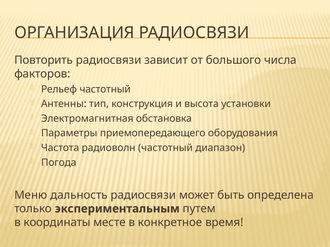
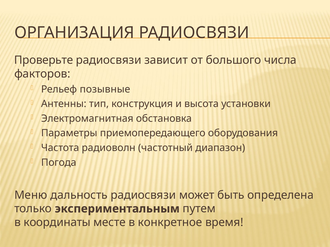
Повторить: Повторить -> Проверьте (44, 60)
Рельеф частотный: частотный -> позывные (105, 89)
